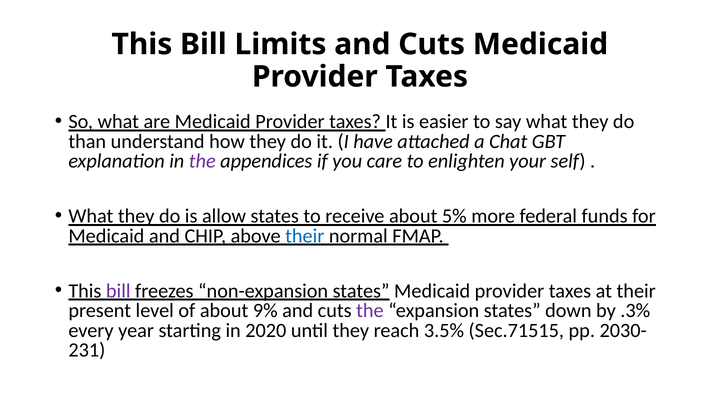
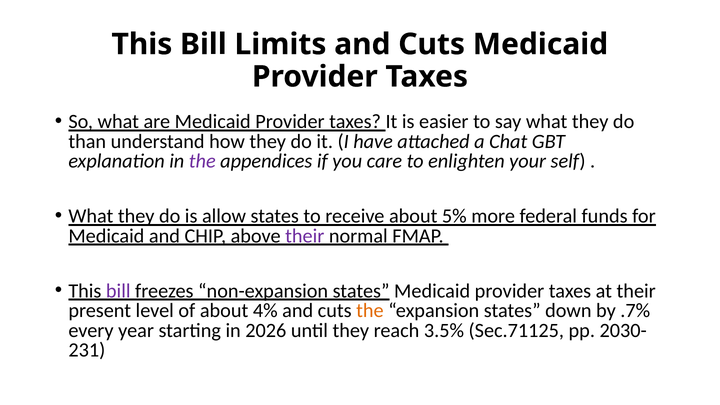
their colour: blue -> purple (305, 236)
9%: 9% -> 4% (265, 311)
the colour: purple -> orange (370, 311)
.3%: .3% -> .7% (635, 311)
2020: 2020 -> 2026 (266, 330)
Sec.71515: Sec.71515 -> Sec.71125 (516, 330)
